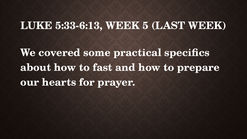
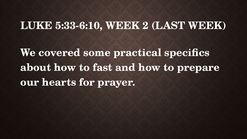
5:33-6:13: 5:33-6:13 -> 5:33-6:10 (79, 26)
5: 5 -> 2 (146, 26)
